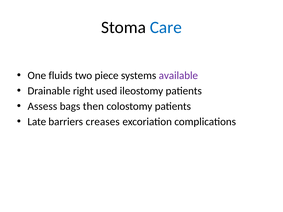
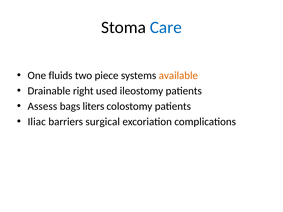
available colour: purple -> orange (178, 76)
then: then -> liters (93, 106)
Late: Late -> Iliac (37, 122)
creases: creases -> surgical (103, 122)
